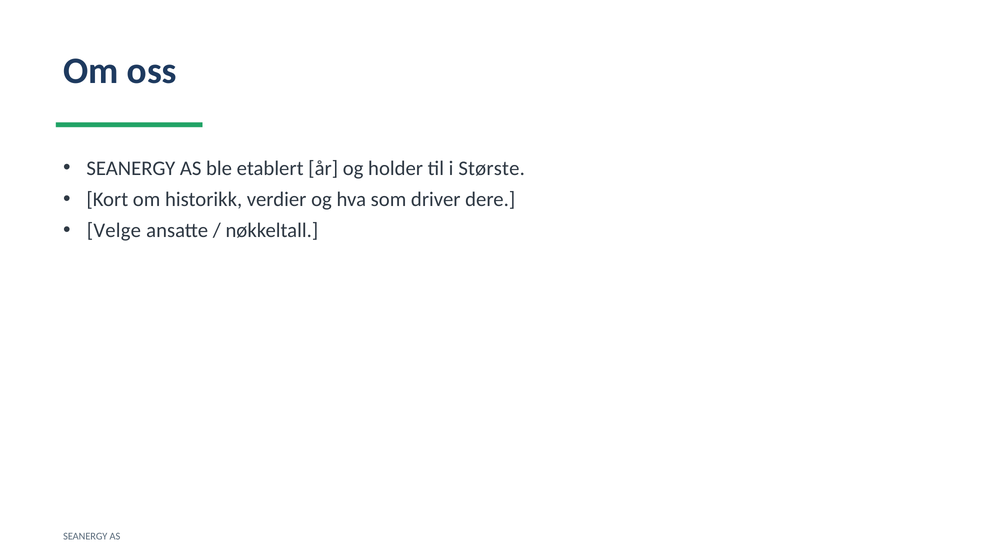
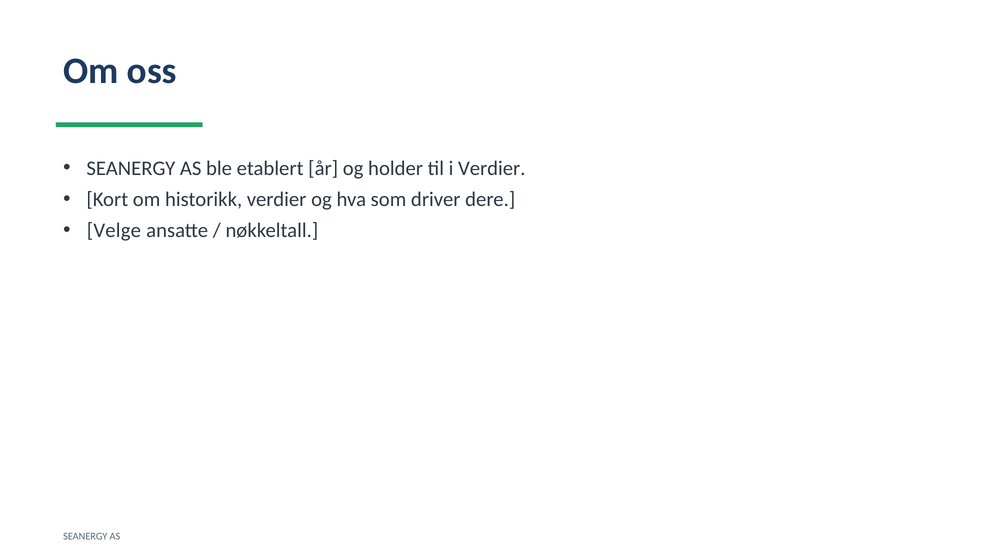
i Største: Største -> Verdier (492, 168)
